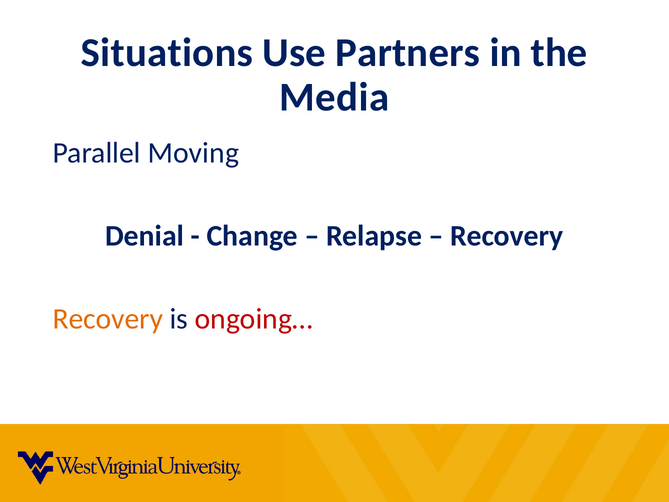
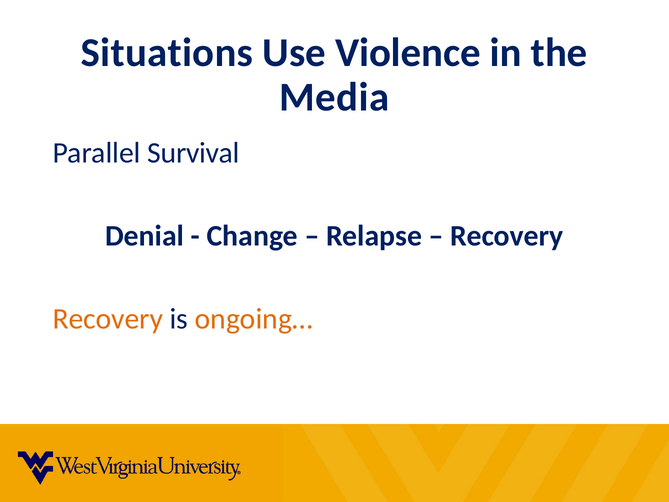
Partners: Partners -> Violence (408, 53)
Moving: Moving -> Survival (193, 153)
ongoing… colour: red -> orange (254, 319)
